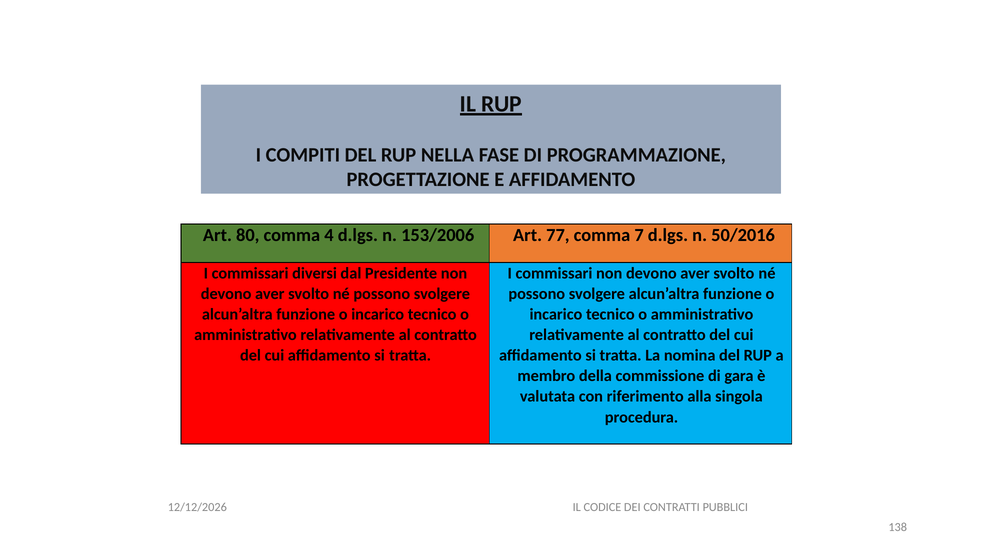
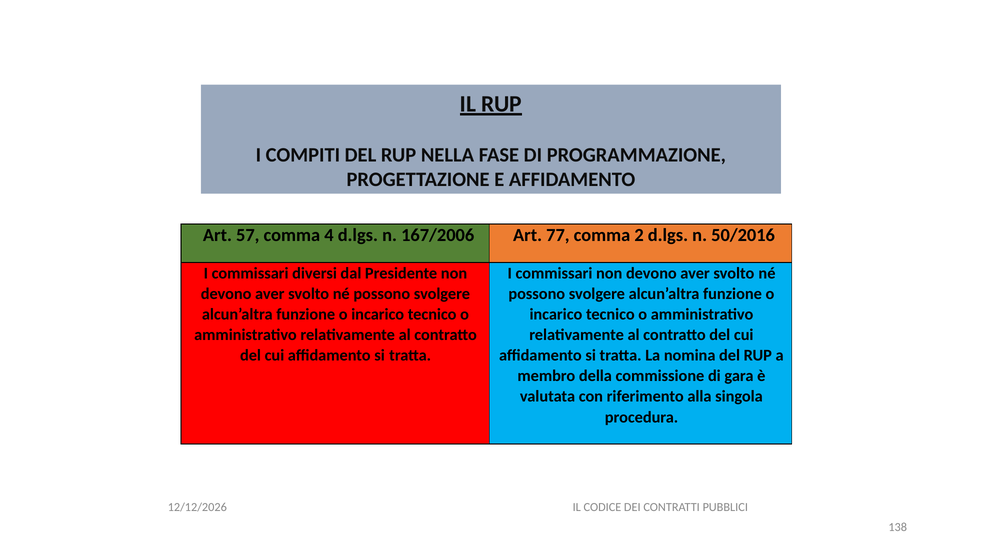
80: 80 -> 57 (248, 236)
153/2006: 153/2006 -> 167/2006 (438, 236)
7: 7 -> 2 (639, 236)
